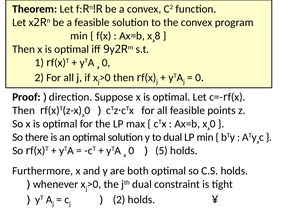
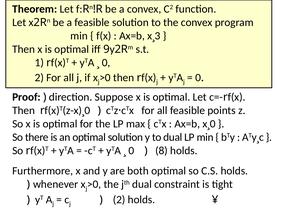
8: 8 -> 3 (158, 36)
5: 5 -> 8 (161, 151)
